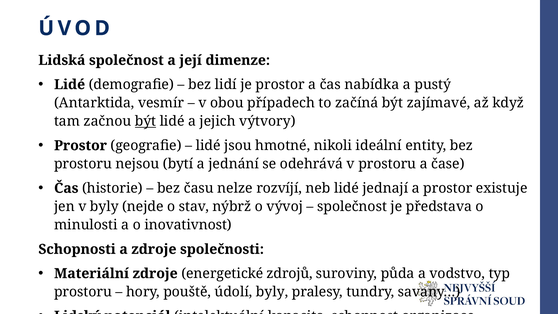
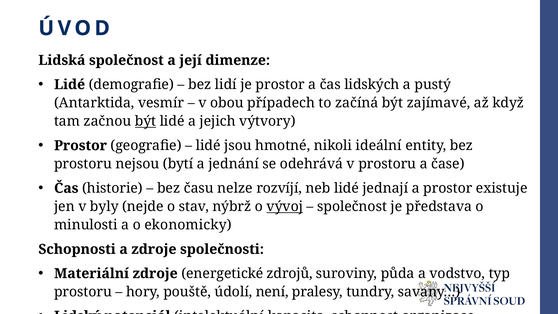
nabídka: nabídka -> lidských (372, 84)
vývoj underline: none -> present (285, 207)
inovativnost: inovativnost -> ekonomicky (188, 225)
údolí byly: byly -> není (272, 292)
